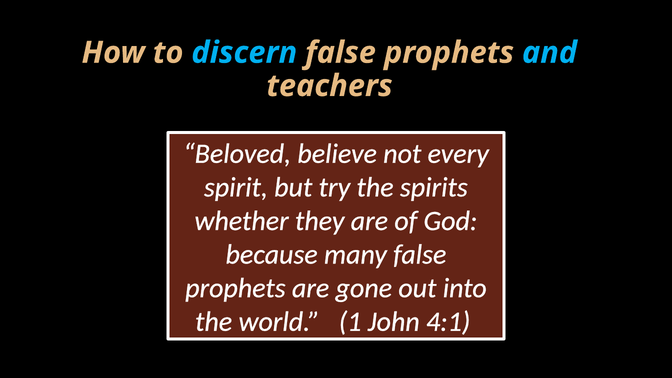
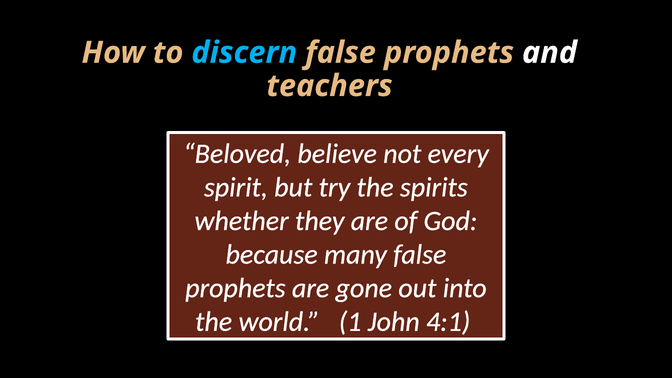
and colour: light blue -> white (550, 53)
